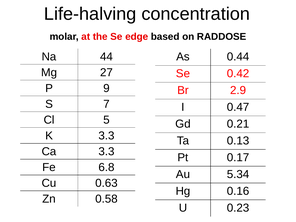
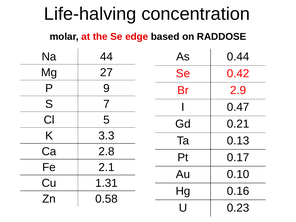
Ca 3.3: 3.3 -> 2.8 (107, 151)
6.8: 6.8 -> 2.1 (107, 167)
5.34: 5.34 -> 0.10 (238, 174)
0.63: 0.63 -> 1.31 (107, 183)
